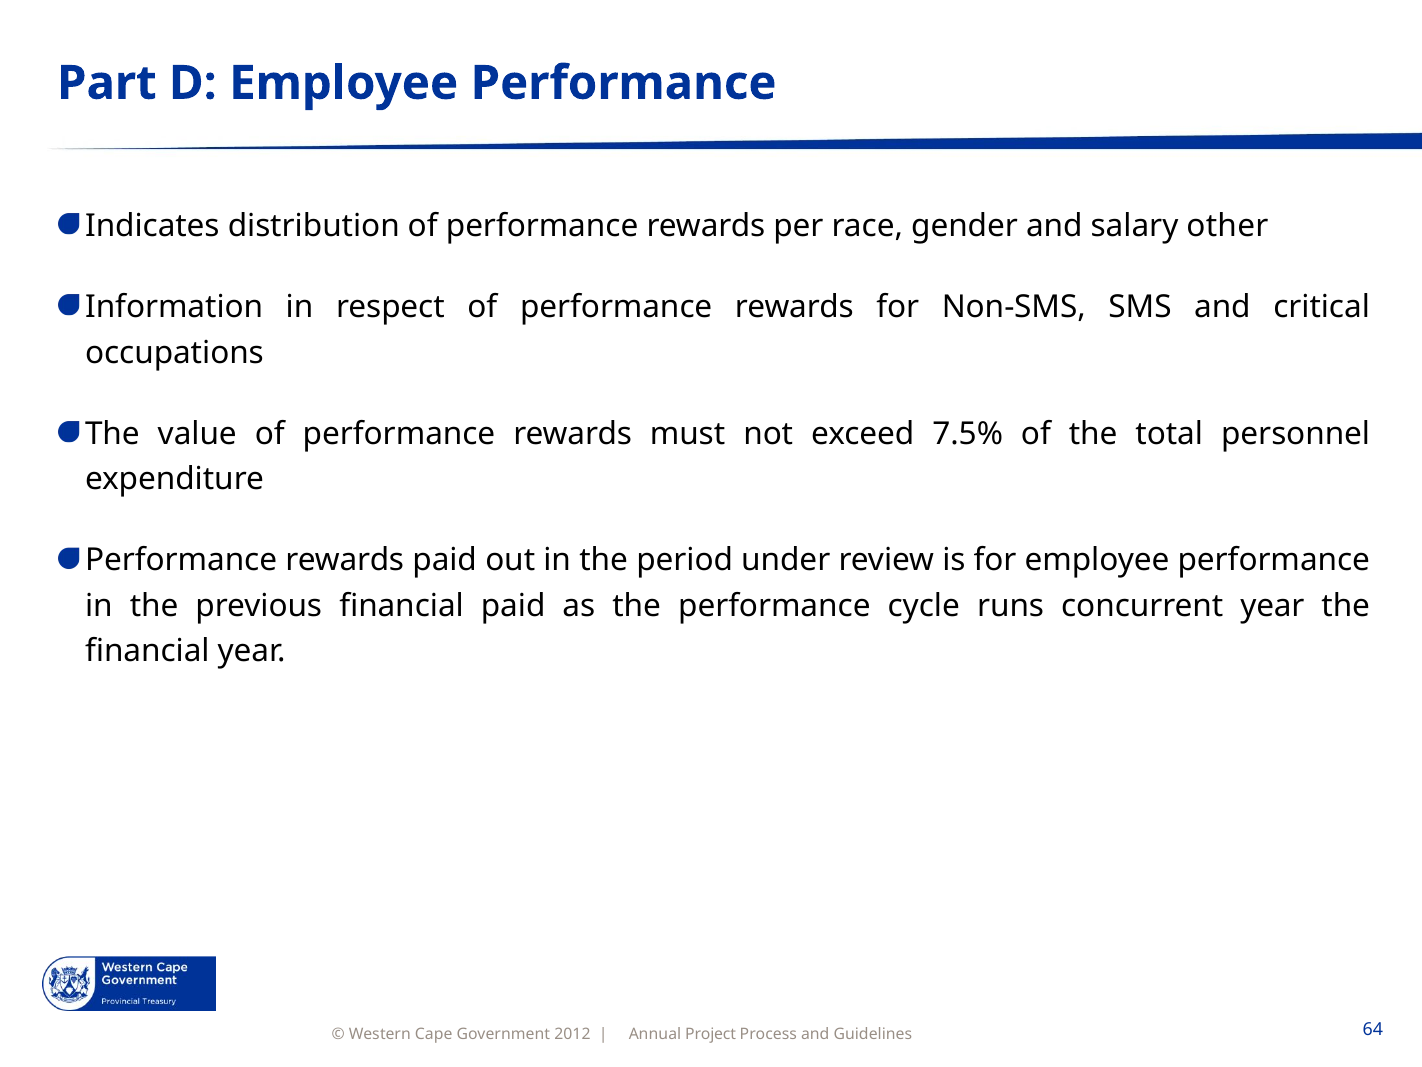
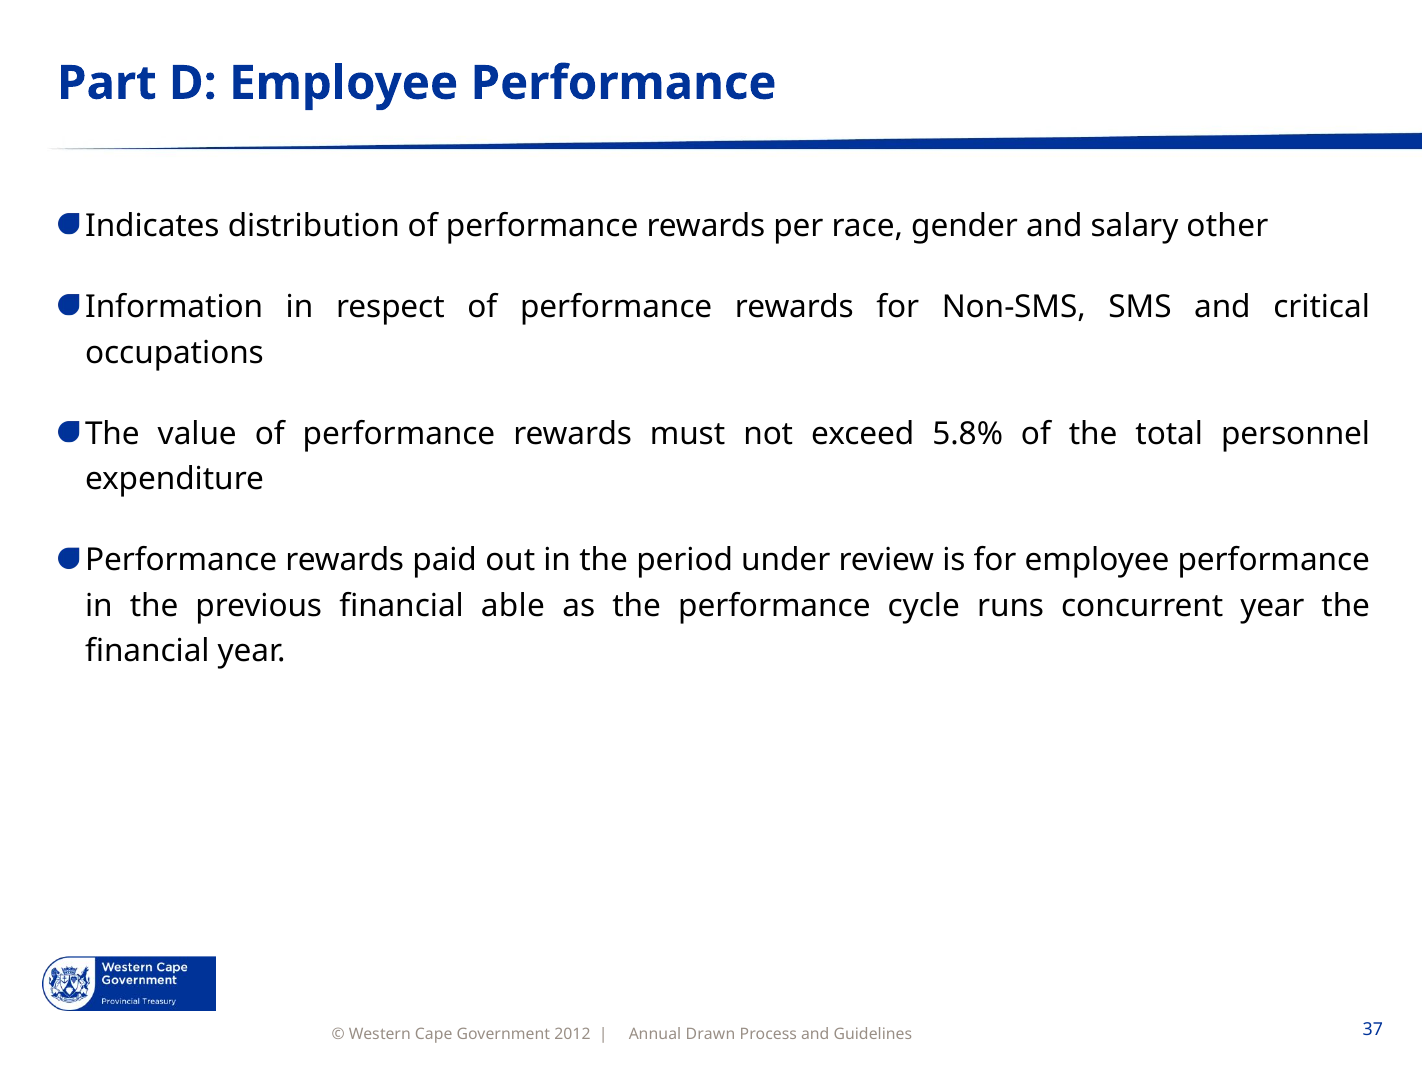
7.5%: 7.5% -> 5.8% (968, 433)
financial paid: paid -> able (513, 605)
Project: Project -> Drawn (710, 1033)
64: 64 -> 37 (1373, 1029)
